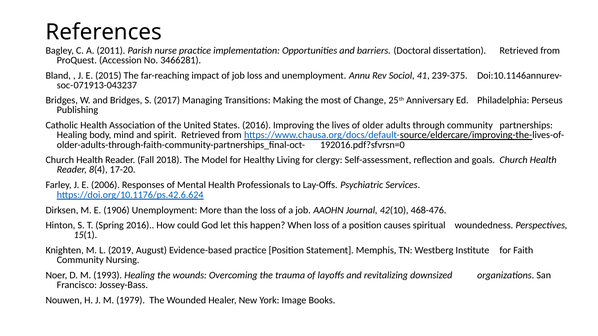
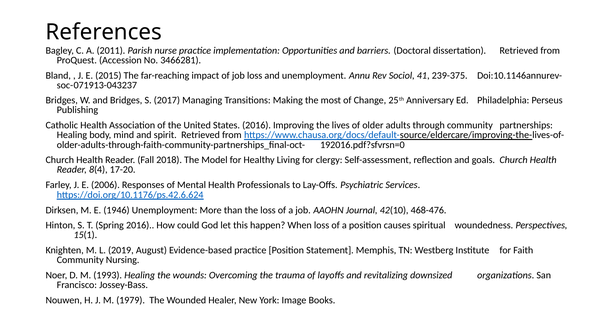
1906: 1906 -> 1946 (116, 210)
